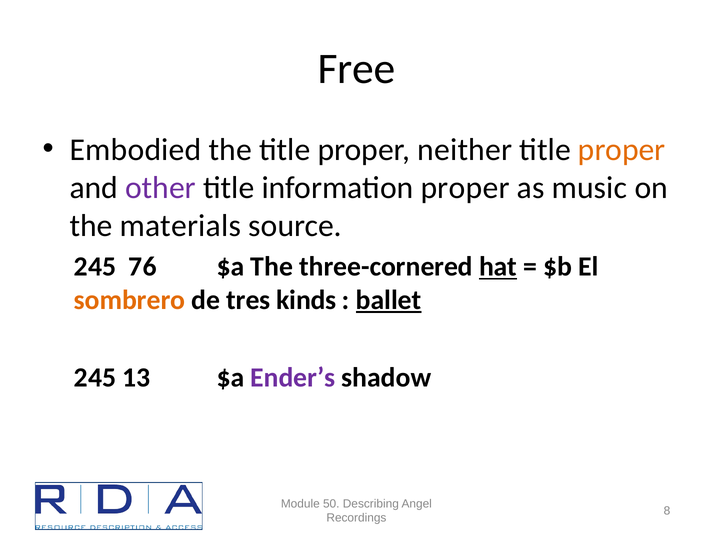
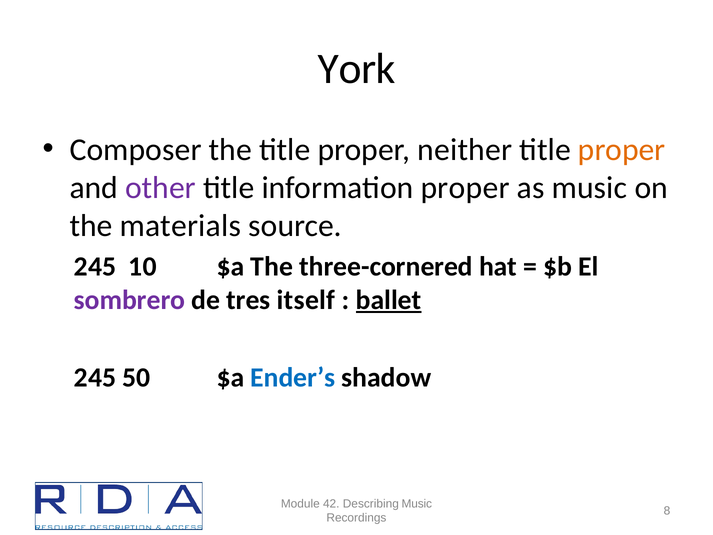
Free: Free -> York (357, 69)
Embodied: Embodied -> Composer (136, 150)
76: 76 -> 10 (143, 267)
hat underline: present -> none (498, 267)
sombrero colour: orange -> purple (130, 300)
kinds: kinds -> itself (306, 300)
13: 13 -> 50 (136, 378)
Ender’s colour: purple -> blue (293, 378)
50: 50 -> 42 (331, 504)
Describing Angel: Angel -> Music (417, 504)
